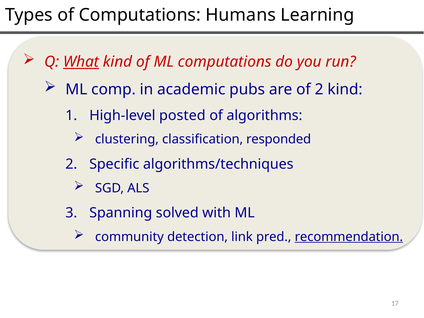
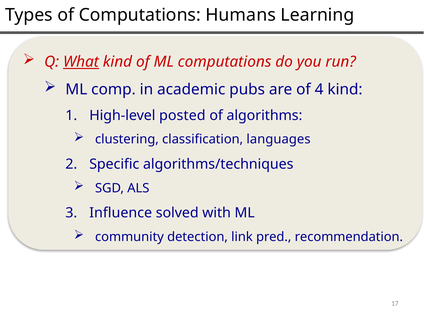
of 2: 2 -> 4 (319, 89)
responded: responded -> languages (279, 139)
Spanning: Spanning -> Influence (121, 213)
recommendation underline: present -> none (349, 237)
